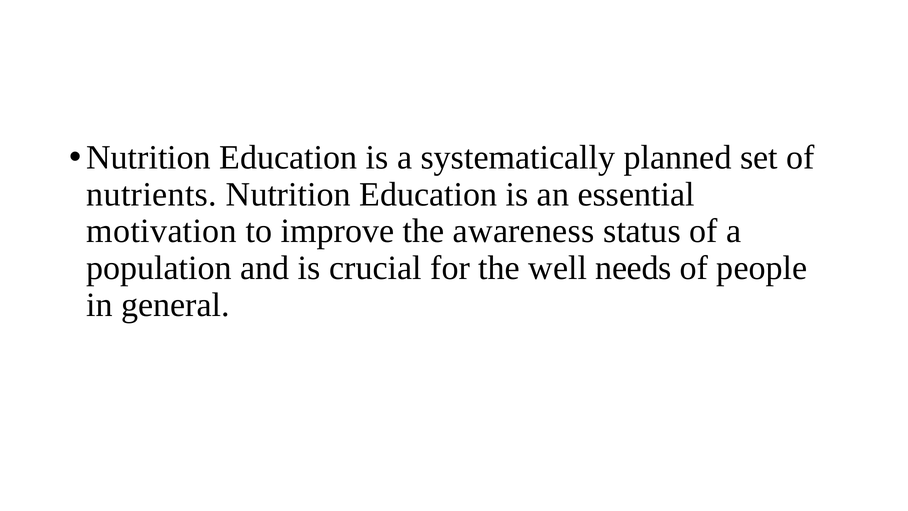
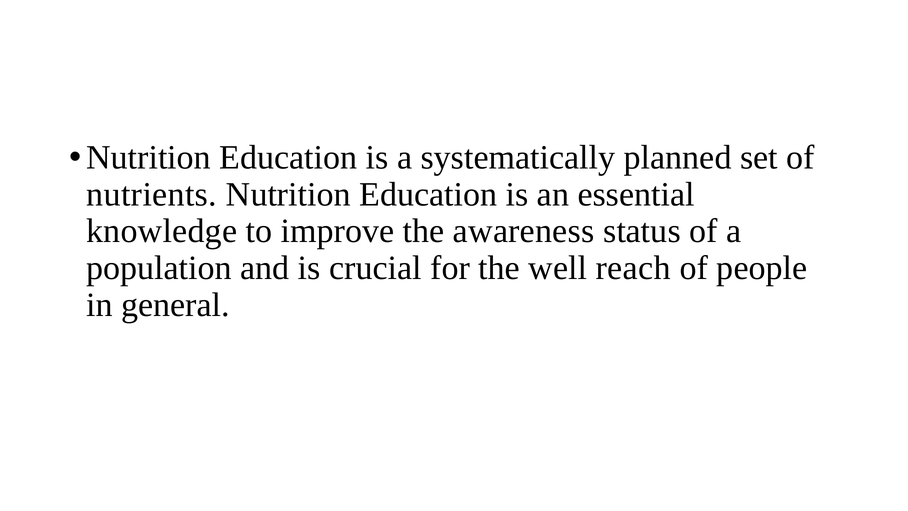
motivation: motivation -> knowledge (162, 231)
needs: needs -> reach (633, 268)
